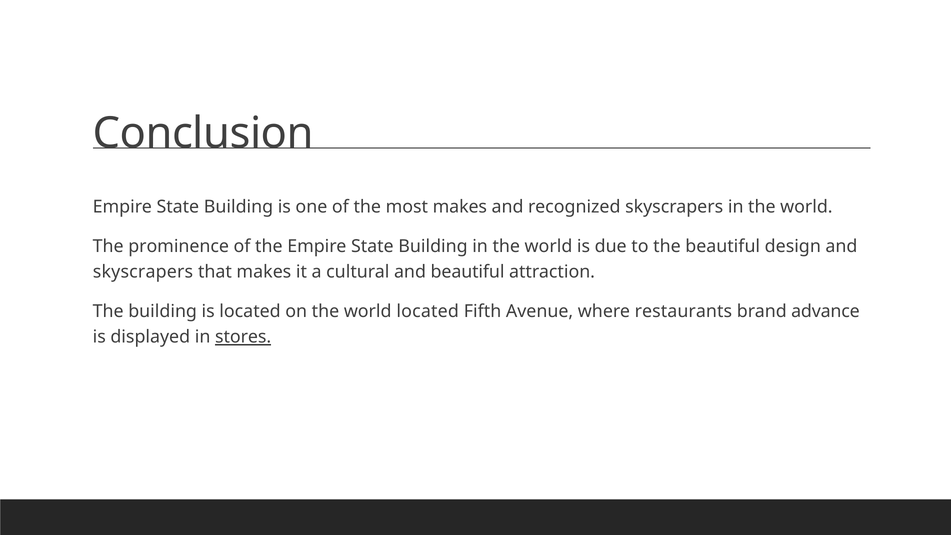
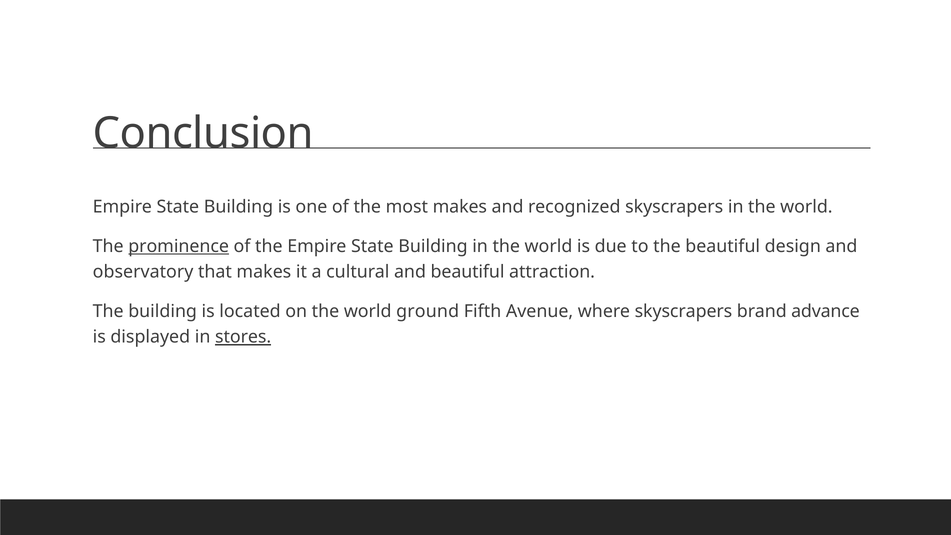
prominence underline: none -> present (179, 246)
skyscrapers: skyscrapers -> observatory (143, 272)
world located: located -> ground (428, 311)
where restaurants: restaurants -> skyscrapers (683, 311)
